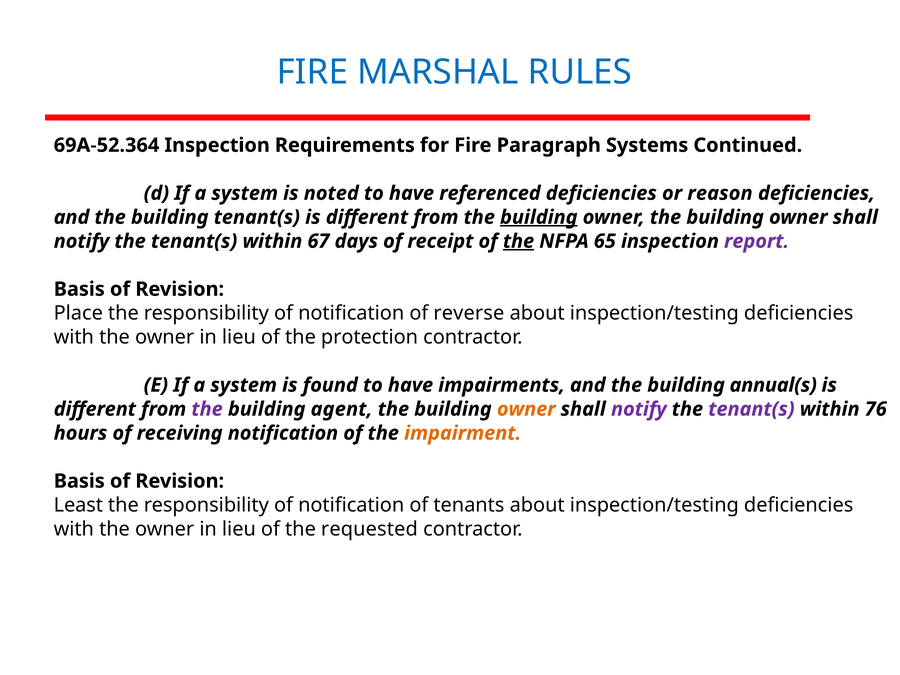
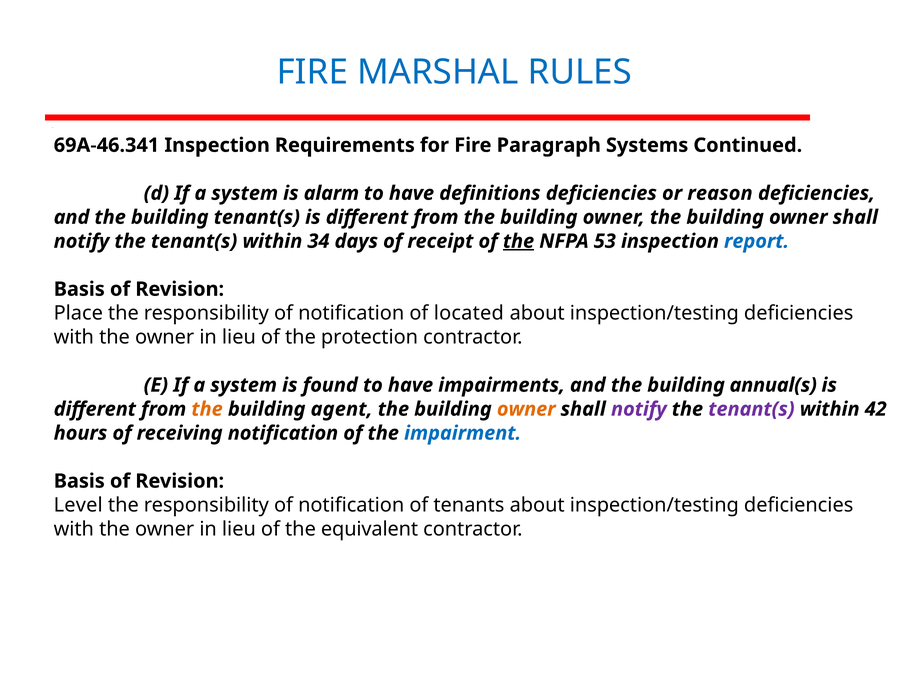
69A-52.364: 69A-52.364 -> 69A-46.341 (106, 145)
noted: noted -> alarm (331, 193)
referenced: referenced -> definitions (490, 193)
building underline: present -> none (539, 217)
67: 67 -> 34 (318, 241)
65: 65 -> 53 (605, 241)
report colour: purple -> blue (757, 241)
reverse: reverse -> located (469, 313)
the colour: purple -> orange (207, 409)
76: 76 -> 42 (876, 409)
impairment colour: orange -> blue (463, 433)
Least: Least -> Level (78, 505)
requested: requested -> equivalent (370, 529)
